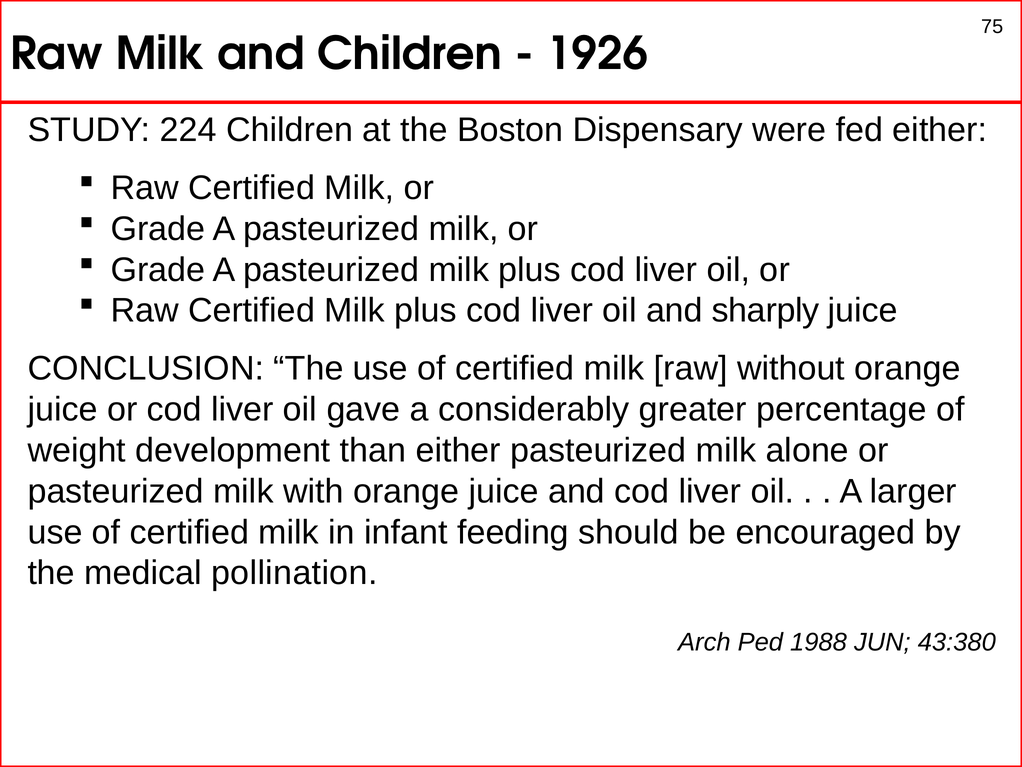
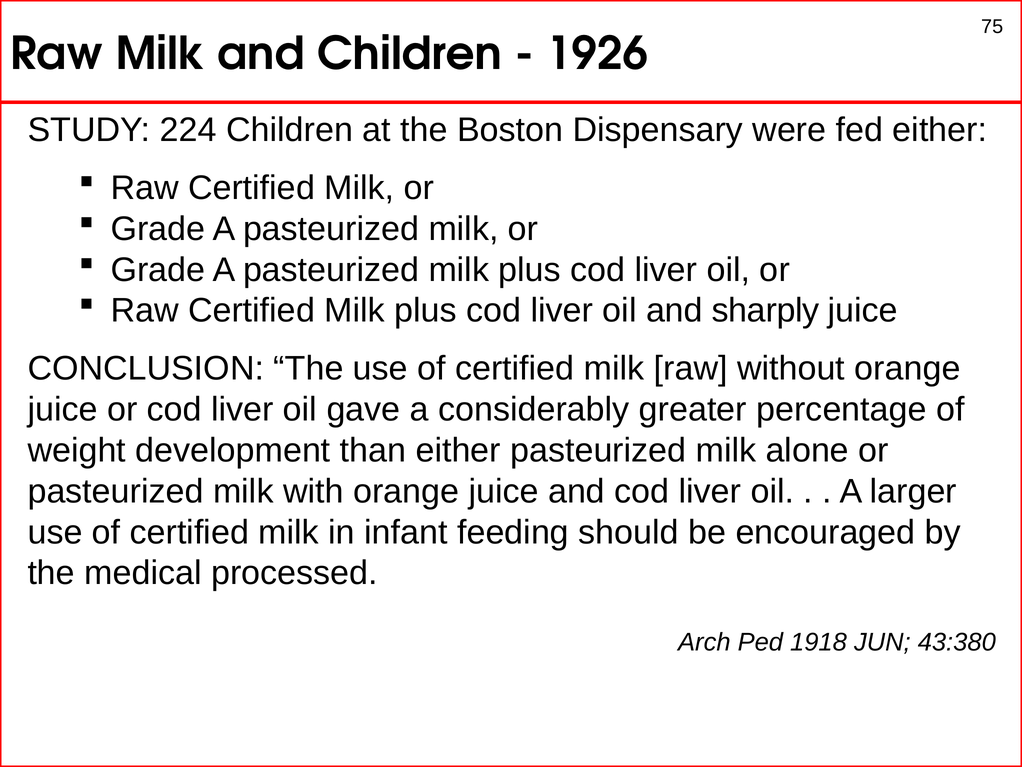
pollination: pollination -> processed (294, 573)
1988: 1988 -> 1918 (818, 642)
